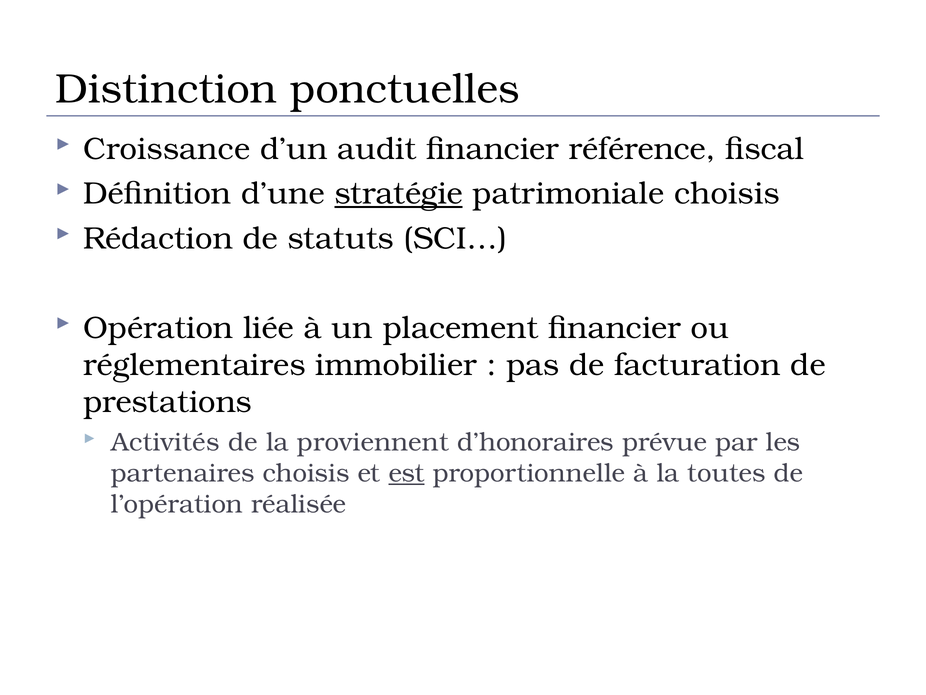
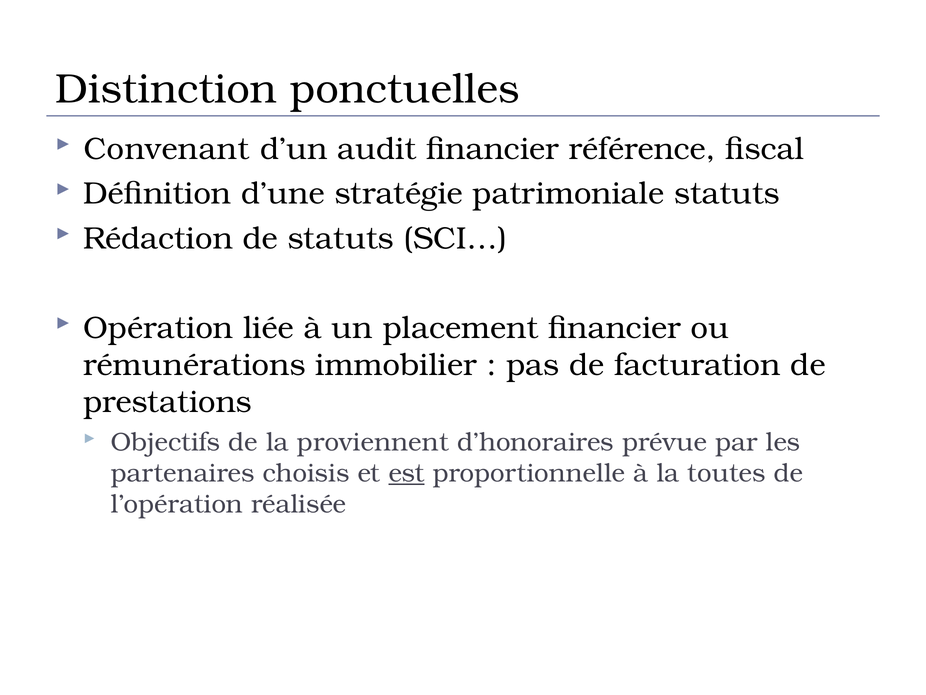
Croissance: Croissance -> Convenant (167, 149)
stratégie underline: present -> none (399, 193)
patrimoniale choisis: choisis -> statuts (727, 193)
réglementaires: réglementaires -> rémunérations (194, 365)
Activités: Activités -> Objectifs (166, 442)
